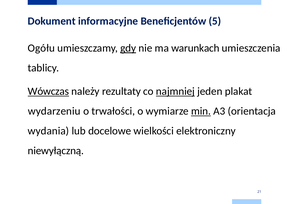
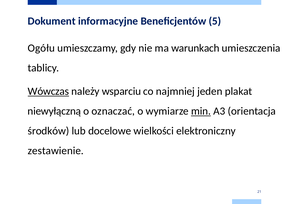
gdy underline: present -> none (128, 48)
rezultaty: rezultaty -> wsparciu (121, 92)
najmniej underline: present -> none (175, 92)
wydarzeniu: wydarzeniu -> niewyłączną (54, 111)
trwałości: trwałości -> oznaczać (113, 111)
wydania: wydania -> środków (48, 131)
niewyłączną: niewyłączną -> zestawienie (56, 151)
